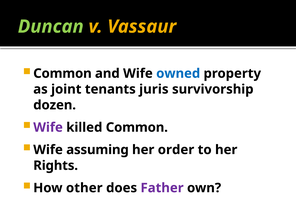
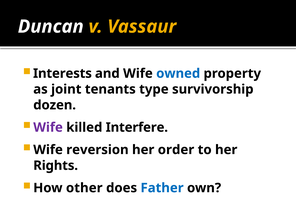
Duncan colour: light green -> white (51, 27)
Common: Common -> Interests (62, 73)
juris: juris -> type (154, 89)
killed Common: Common -> Interfere (137, 127)
assuming: assuming -> reversion (97, 150)
Father colour: purple -> blue (162, 188)
